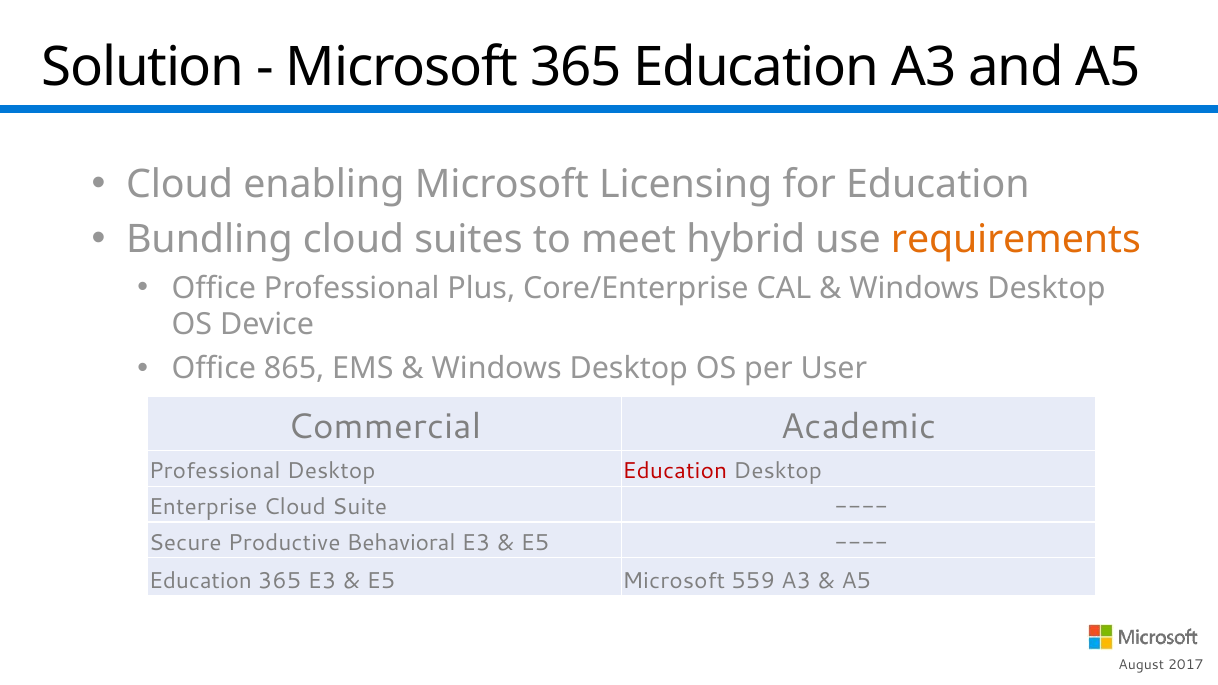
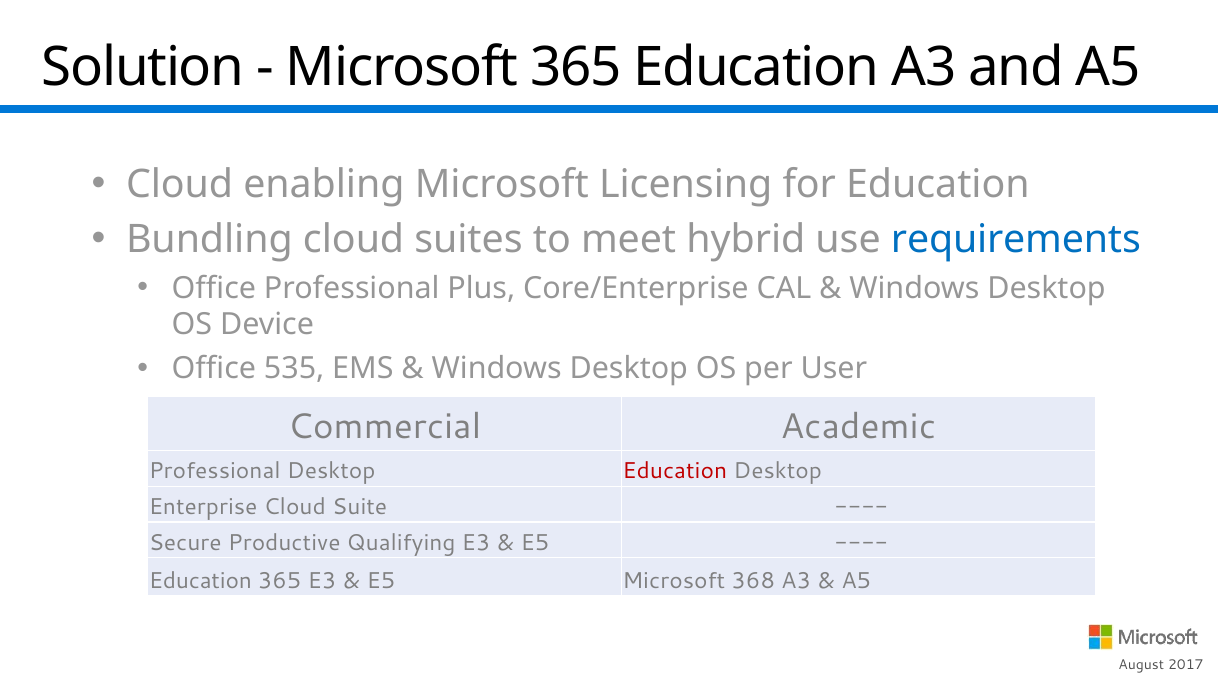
requirements colour: orange -> blue (1016, 239)
865: 865 -> 535 (294, 369)
Behavioral: Behavioral -> Qualifying (401, 543)
559: 559 -> 368 (753, 581)
